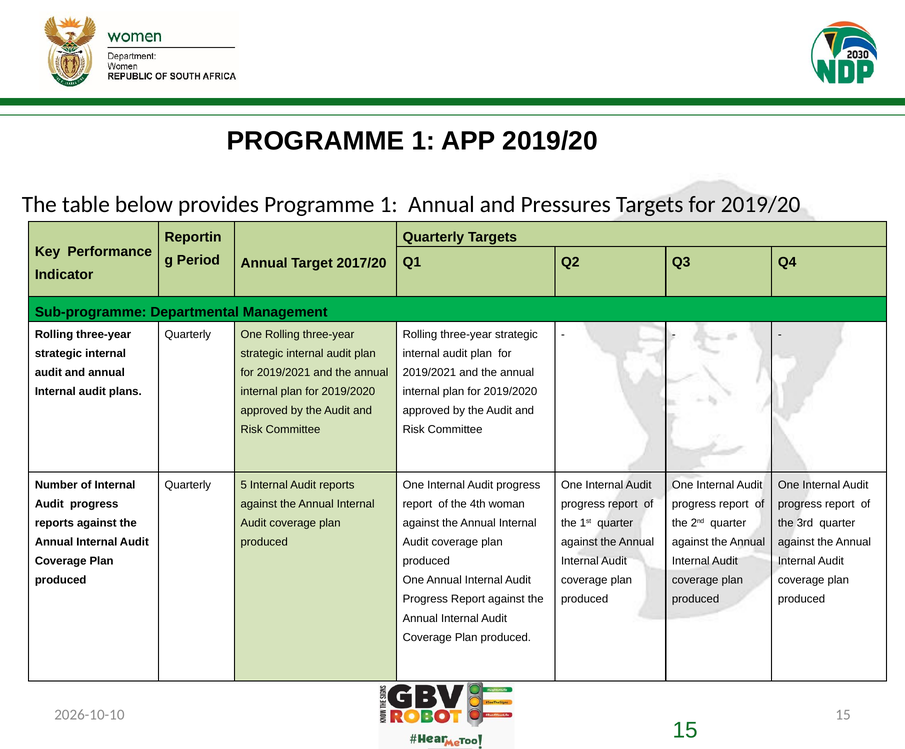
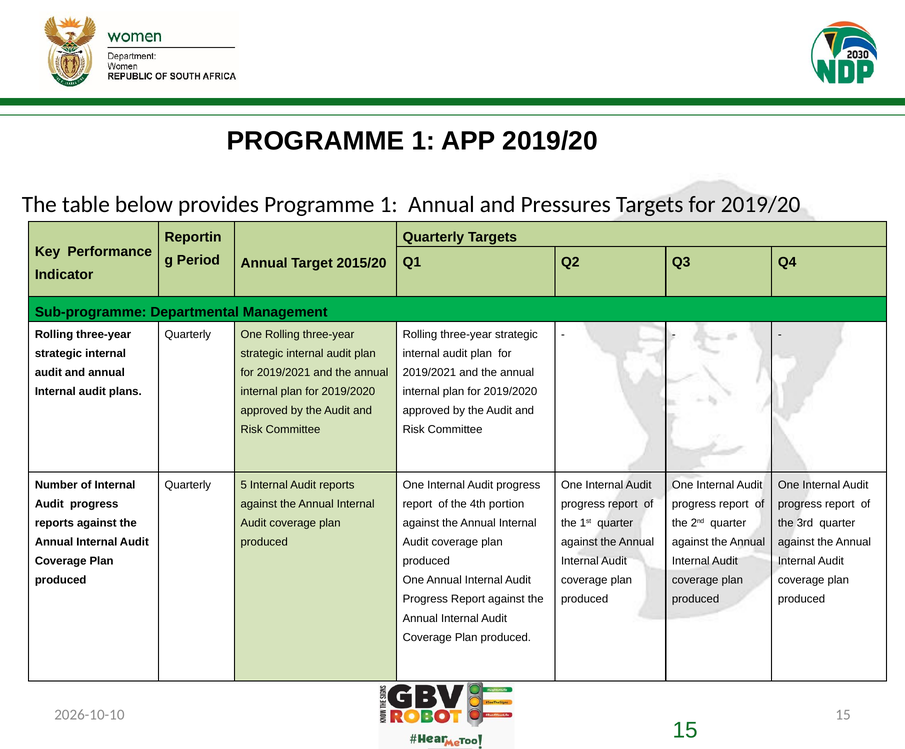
2017/20: 2017/20 -> 2015/20 (362, 263)
woman: woman -> portion (507, 504)
